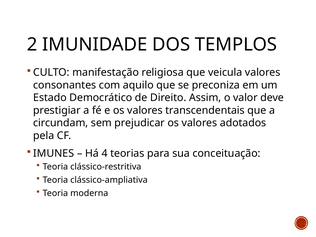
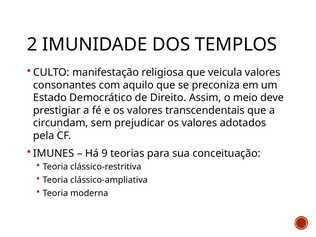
valor: valor -> meio (245, 98)
4: 4 -> 9 (105, 154)
